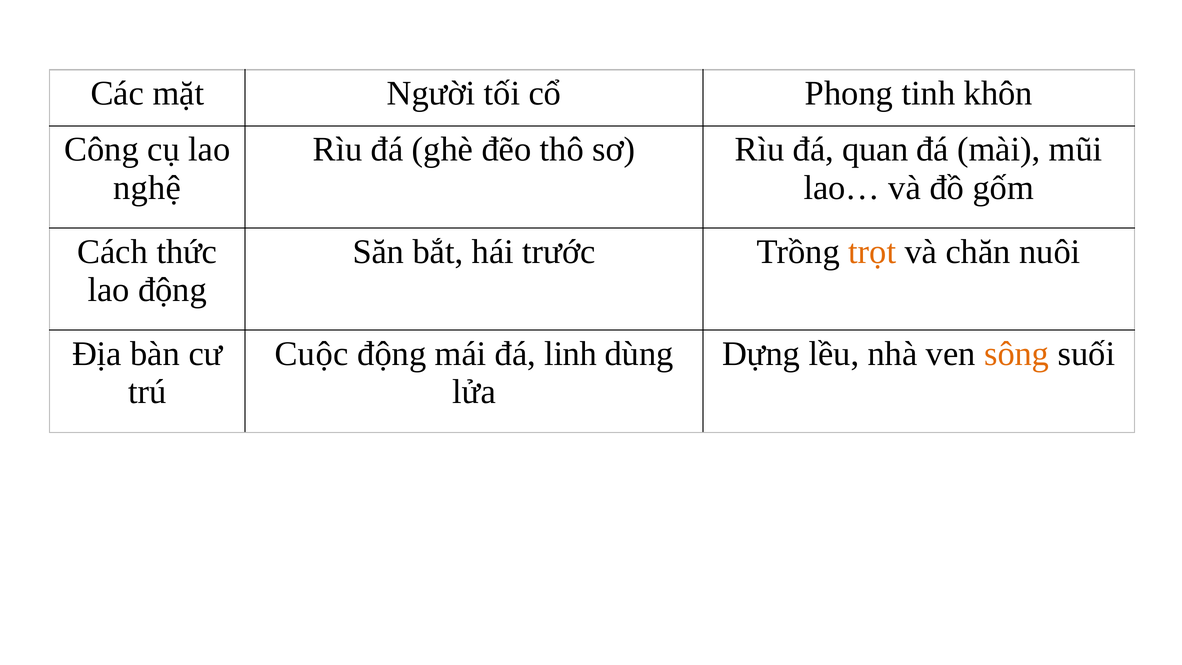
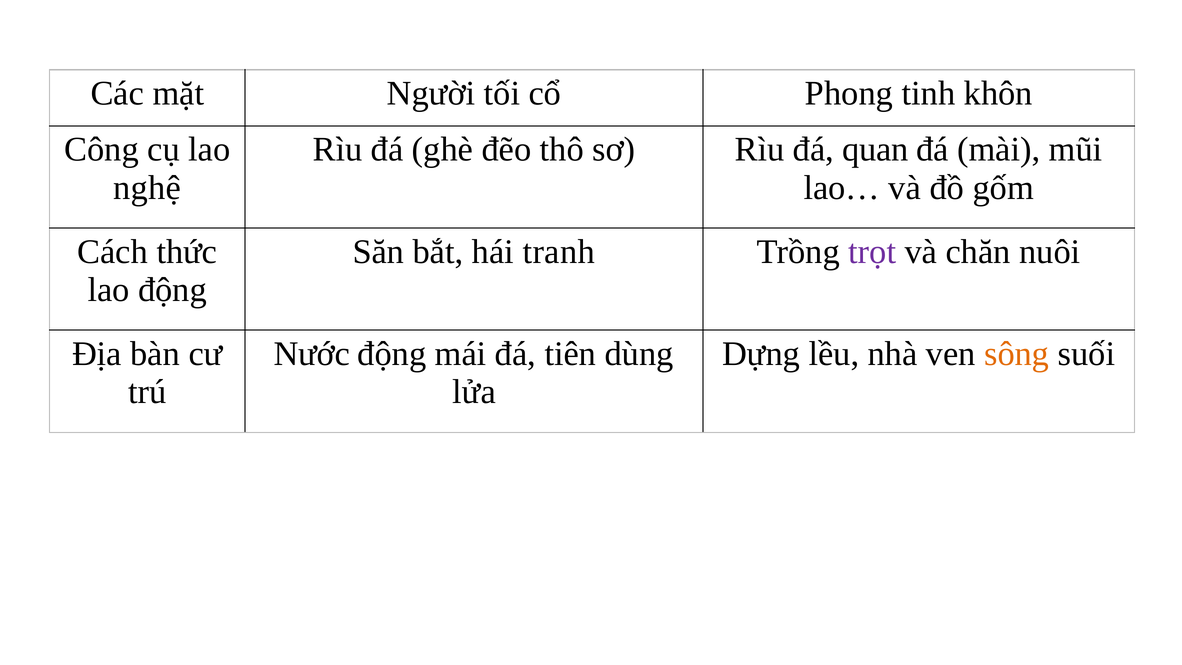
trước: trước -> tranh (559, 252)
trọt colour: orange -> purple (872, 252)
Cuộc: Cuộc -> Nước (312, 354)
linh: linh -> tiên (570, 354)
